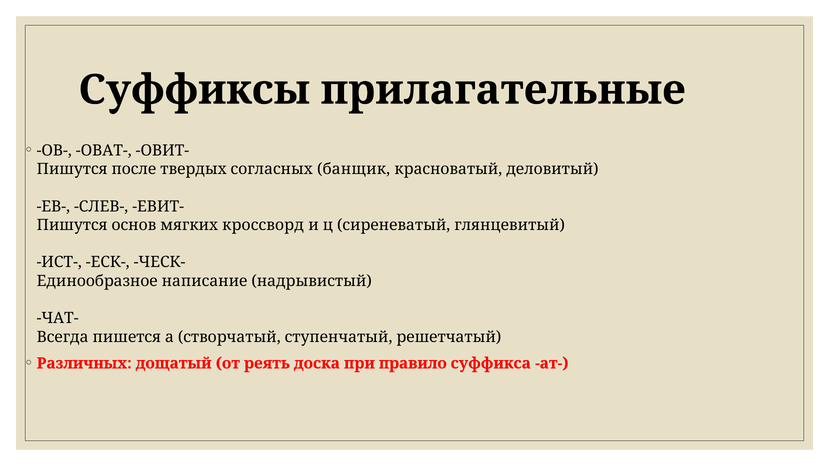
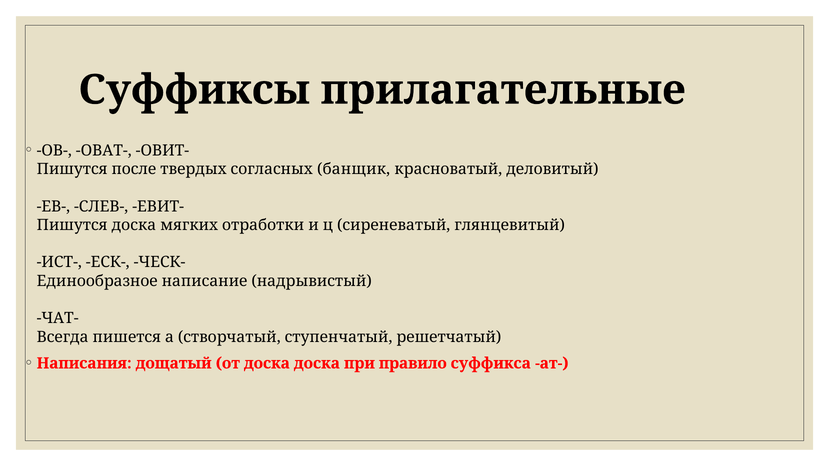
Пишутся основ: основ -> доска (134, 225)
кроссворд: кроссворд -> отработки (263, 225)
Различных: Различных -> Написания (84, 364)
от реять: реять -> доска (267, 364)
